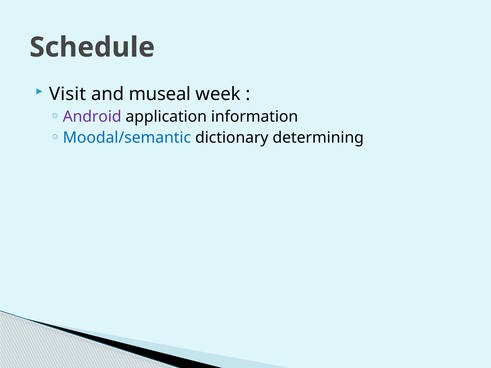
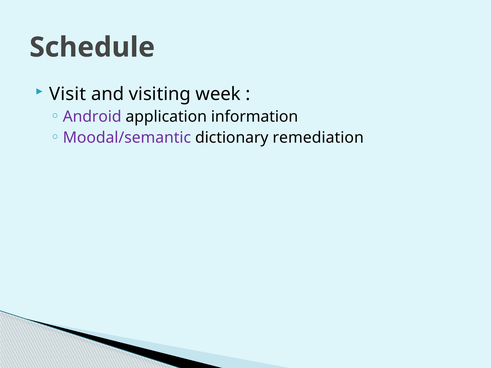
museal: museal -> visiting (160, 94)
Moodal/semantic colour: blue -> purple (127, 138)
determining: determining -> remediation (318, 138)
